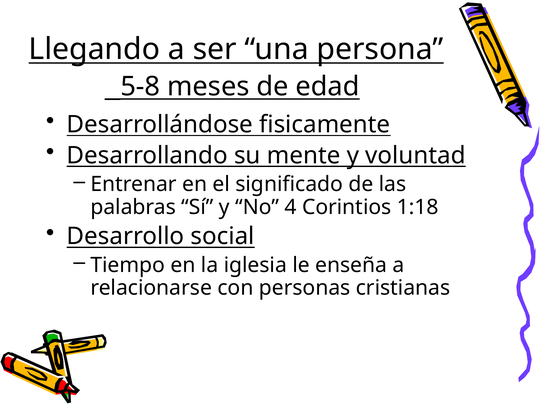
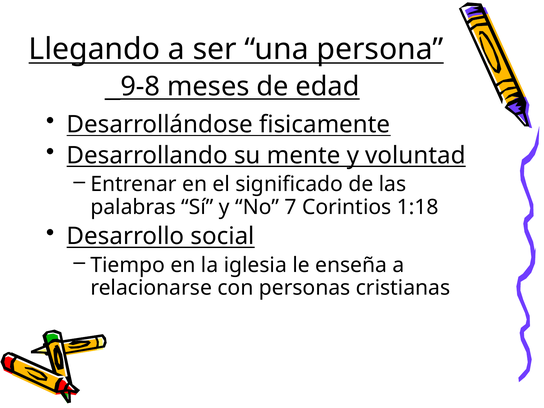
5-8: 5-8 -> 9-8 (140, 87)
4: 4 -> 7 (290, 207)
